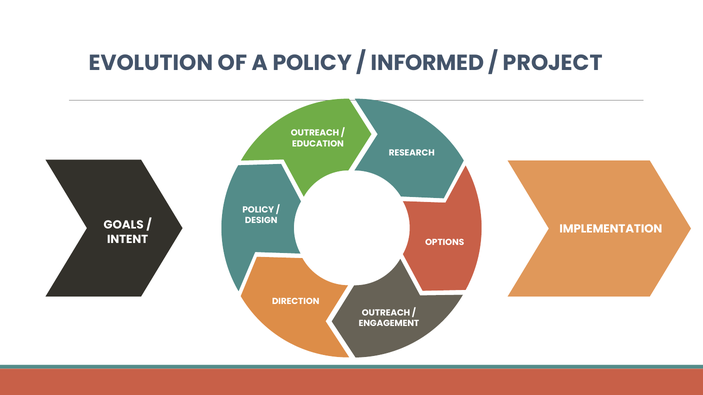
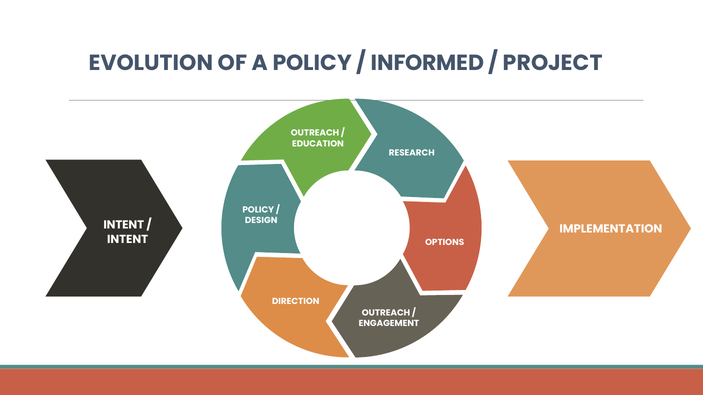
GOALS: GOALS -> INTENT (124, 225)
